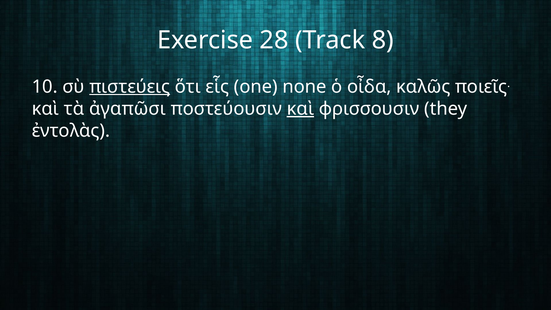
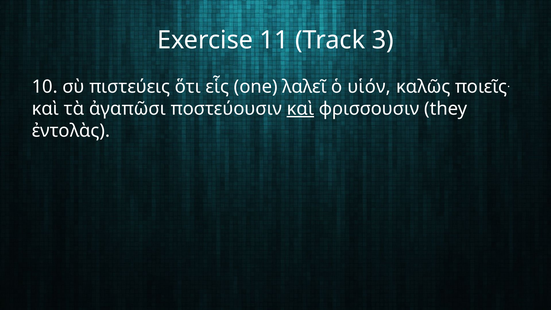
28: 28 -> 11 (274, 40)
8: 8 -> 3 (383, 40)
πιστεύεις underline: present -> none (130, 87)
none: none -> λαλεῖ (305, 87)
οἶδα: οἶδα -> υἱόν (369, 87)
